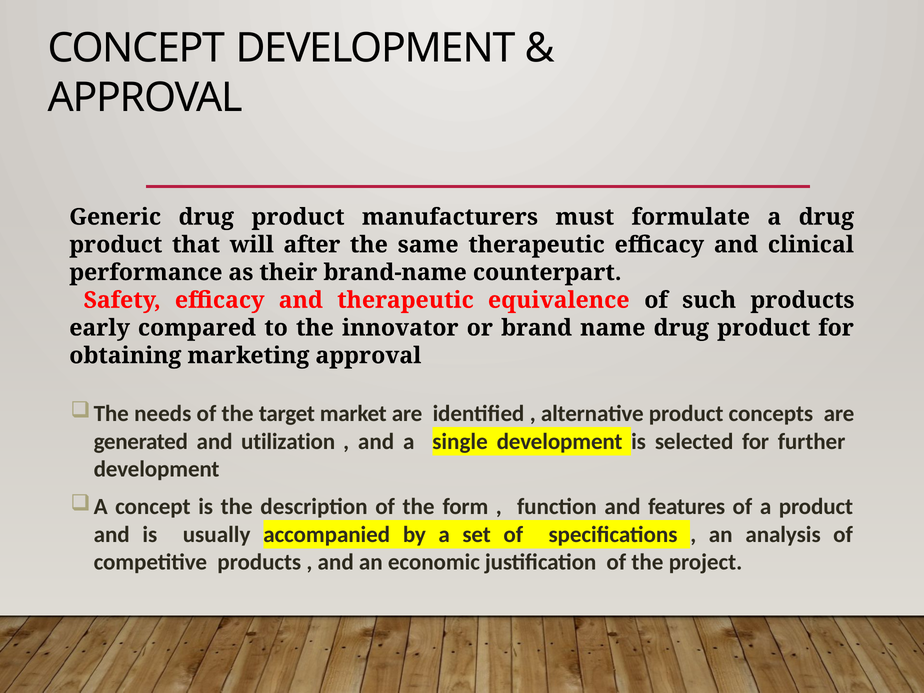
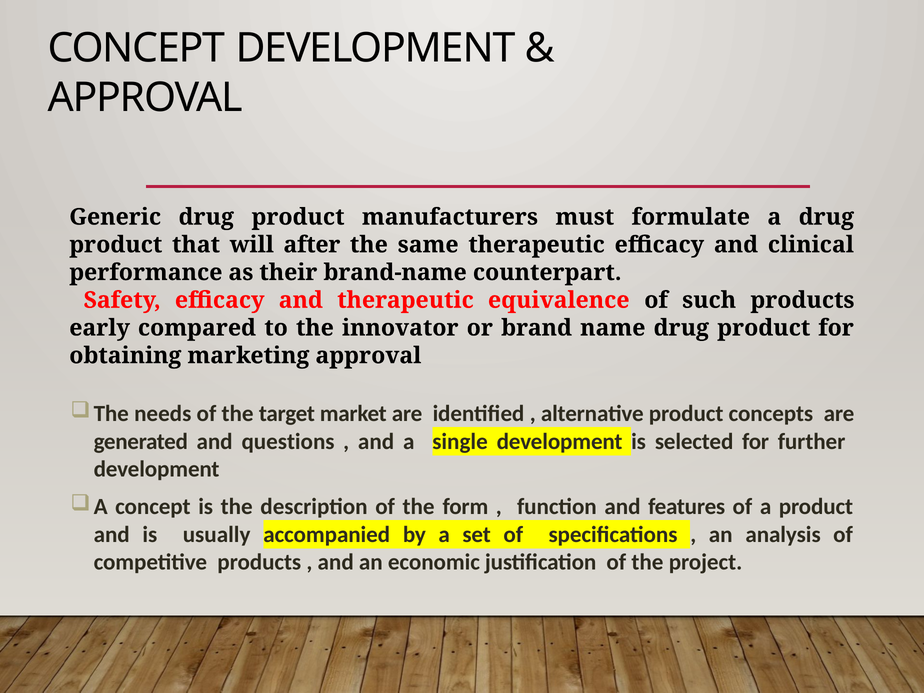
utilization: utilization -> questions (288, 441)
